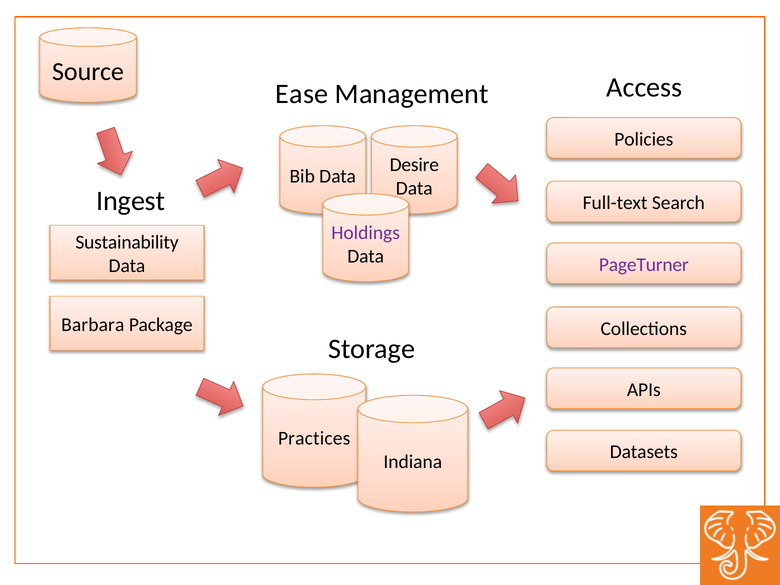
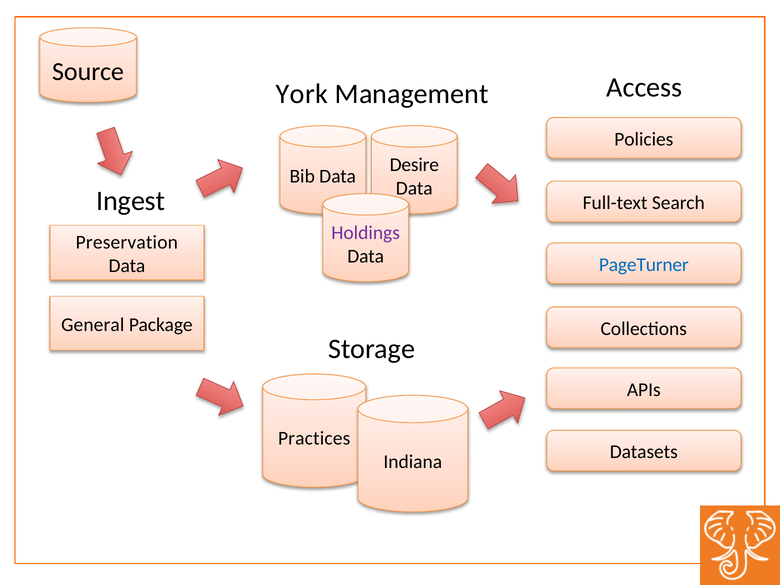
Ease: Ease -> York (302, 94)
Sustainability: Sustainability -> Preservation (127, 242)
PageTurner colour: purple -> blue (644, 265)
Barbara: Barbara -> General (93, 325)
